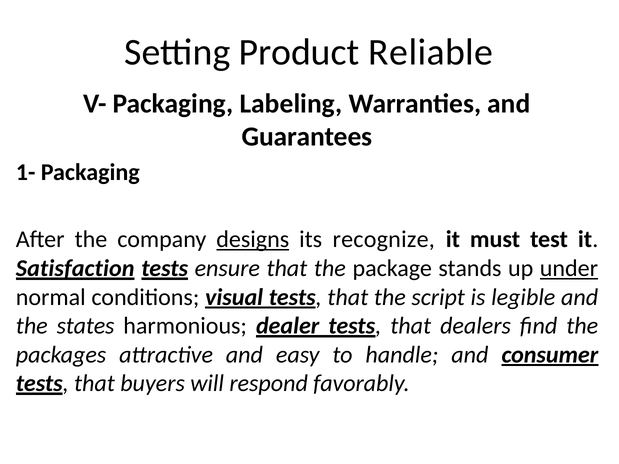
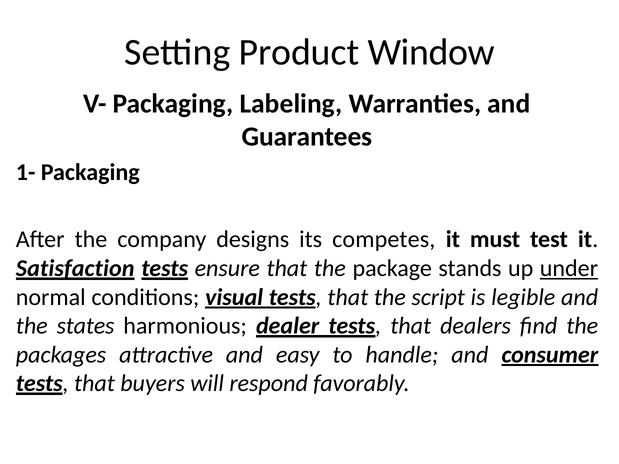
Reliable: Reliable -> Window (431, 52)
designs underline: present -> none (253, 240)
recognize: recognize -> competes (384, 240)
